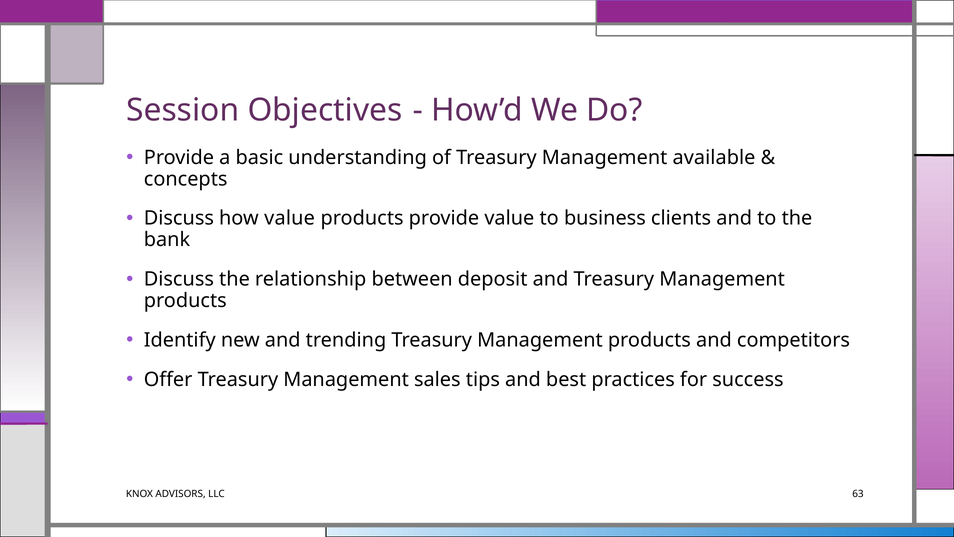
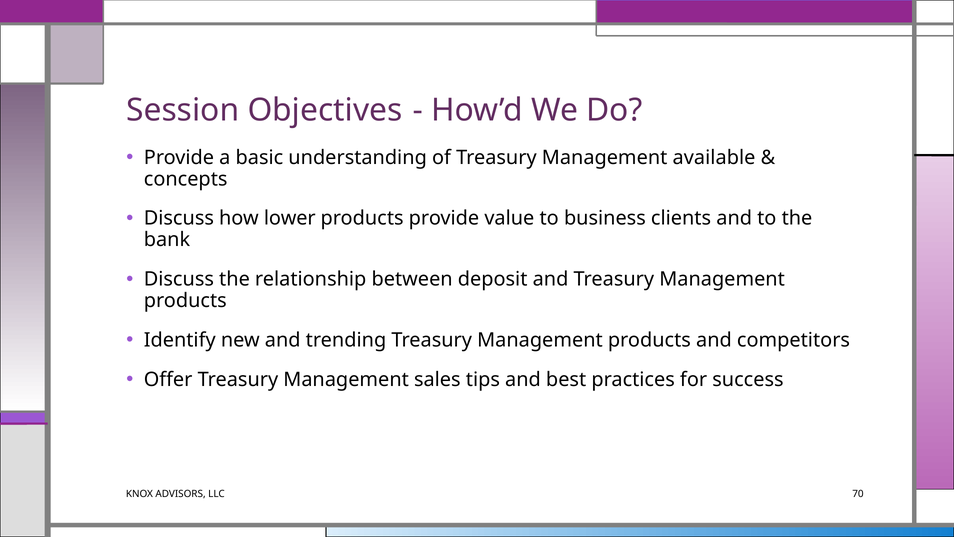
how value: value -> lower (290, 218)
63: 63 -> 70 (858, 494)
